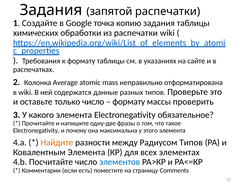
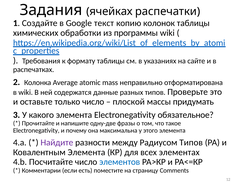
запятой: запятой -> ячейках (109, 11)
точка: точка -> текст (104, 23)
копию задания: задания -> колонок (159, 23)
из распечатки: распечатки -> программы (136, 33)
формату: формату -> плоской (129, 101)
проверить: проверить -> придумать (193, 101)
Найдите colour: orange -> purple (57, 142)
